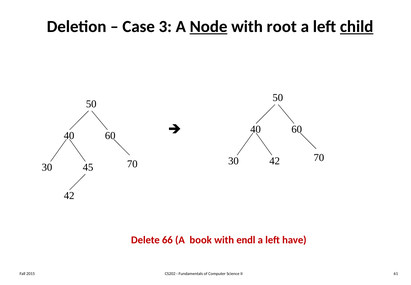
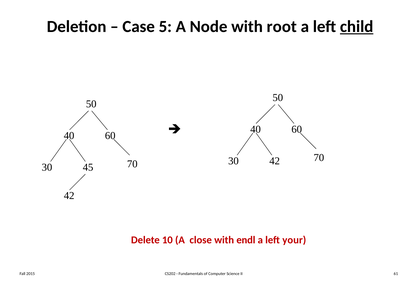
3: 3 -> 5 (165, 26)
Node underline: present -> none (209, 26)
66: 66 -> 10 (167, 240)
book: book -> close (201, 240)
have: have -> your (294, 240)
